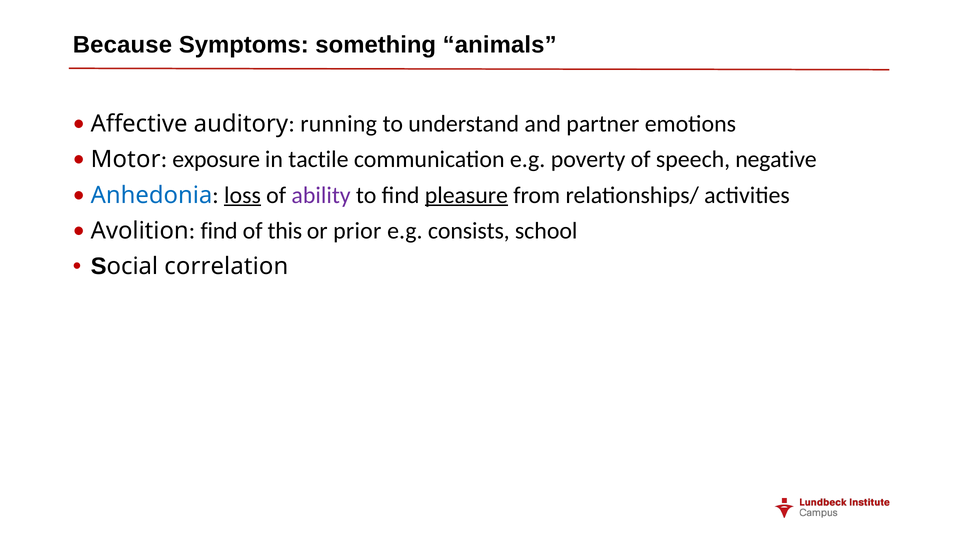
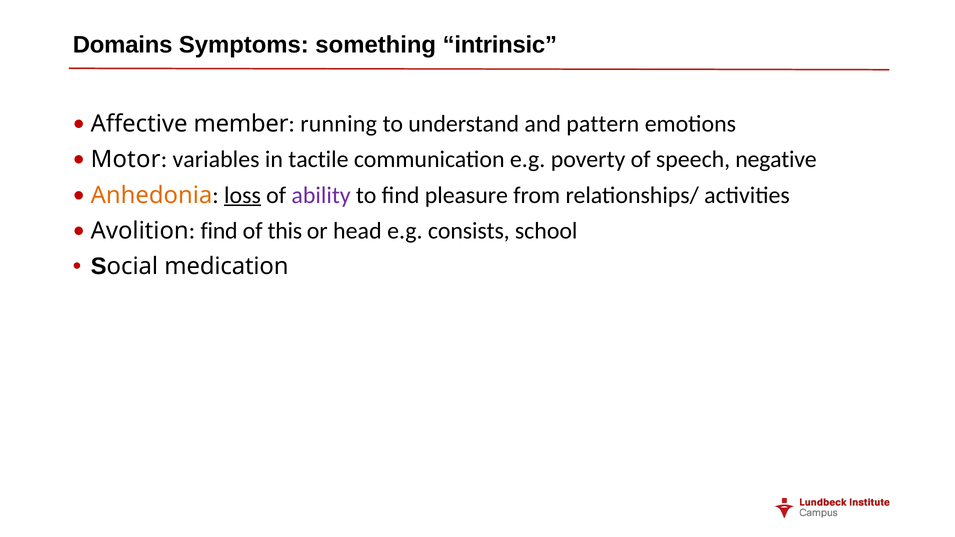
Because: Because -> Domains (123, 45)
animals: animals -> intrinsic (500, 45)
auditory: auditory -> member (241, 124)
partner: partner -> pattern (603, 124)
exposure: exposure -> variables (216, 160)
Anhedonia colour: blue -> orange (152, 195)
pleasure underline: present -> none (466, 195)
prior: prior -> head (357, 231)
correlation: correlation -> medication (226, 267)
